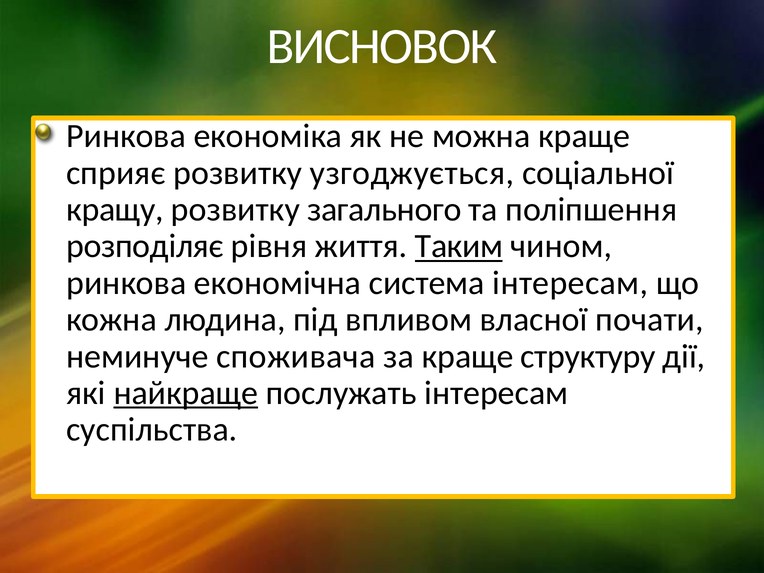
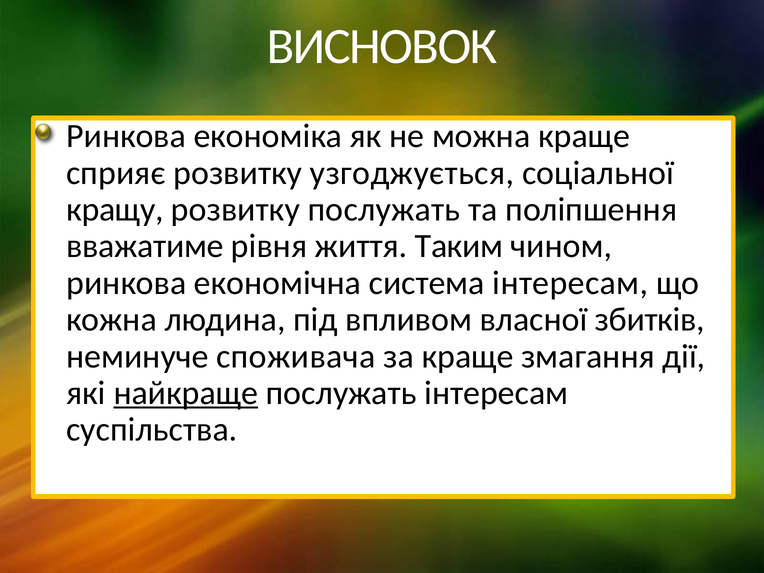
розвитку загального: загального -> послужать (384, 210)
розподіляє: розподіляє -> вважатиме (145, 246)
Таким underline: present -> none (459, 246)
почати: почати -> збитків (650, 320)
структуру: структуру -> змагання (588, 356)
